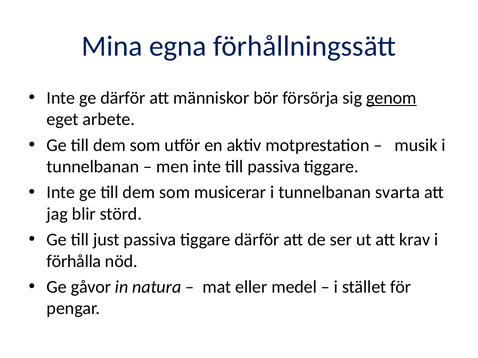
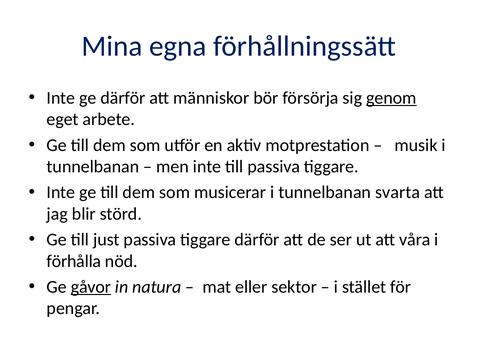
krav: krav -> våra (415, 240)
gåvor underline: none -> present (91, 287)
medel: medel -> sektor (294, 287)
